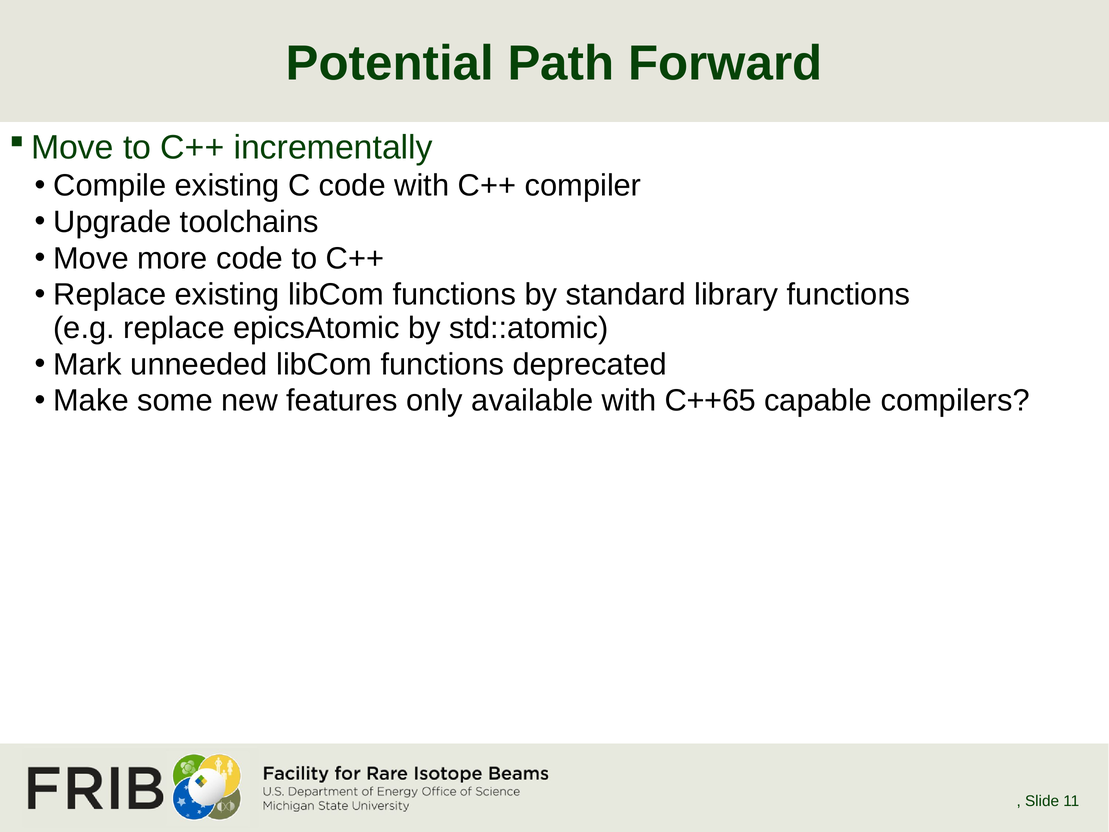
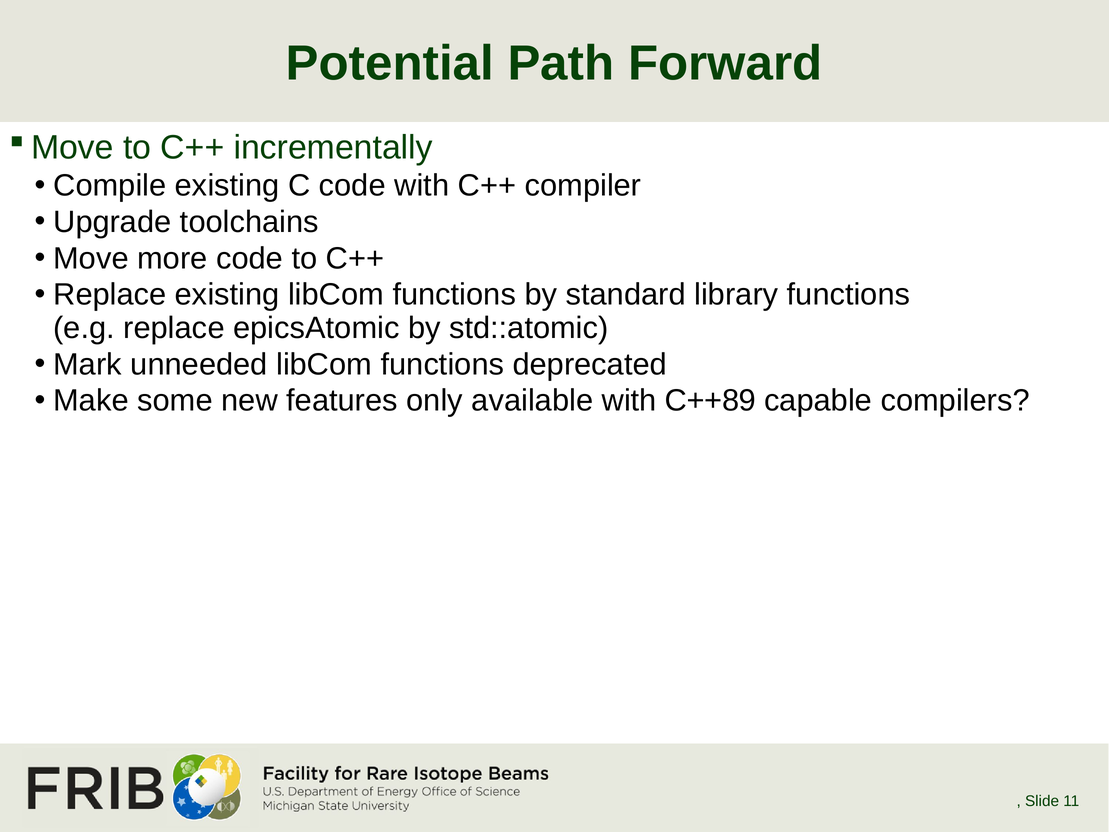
C++65: C++65 -> C++89 (710, 401)
